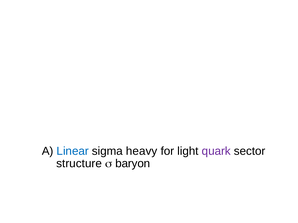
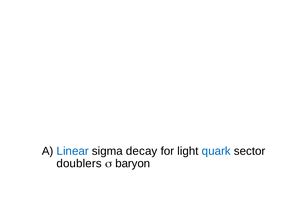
heavy: heavy -> decay (142, 151)
quark colour: purple -> blue (216, 151)
structure: structure -> doublers (79, 164)
